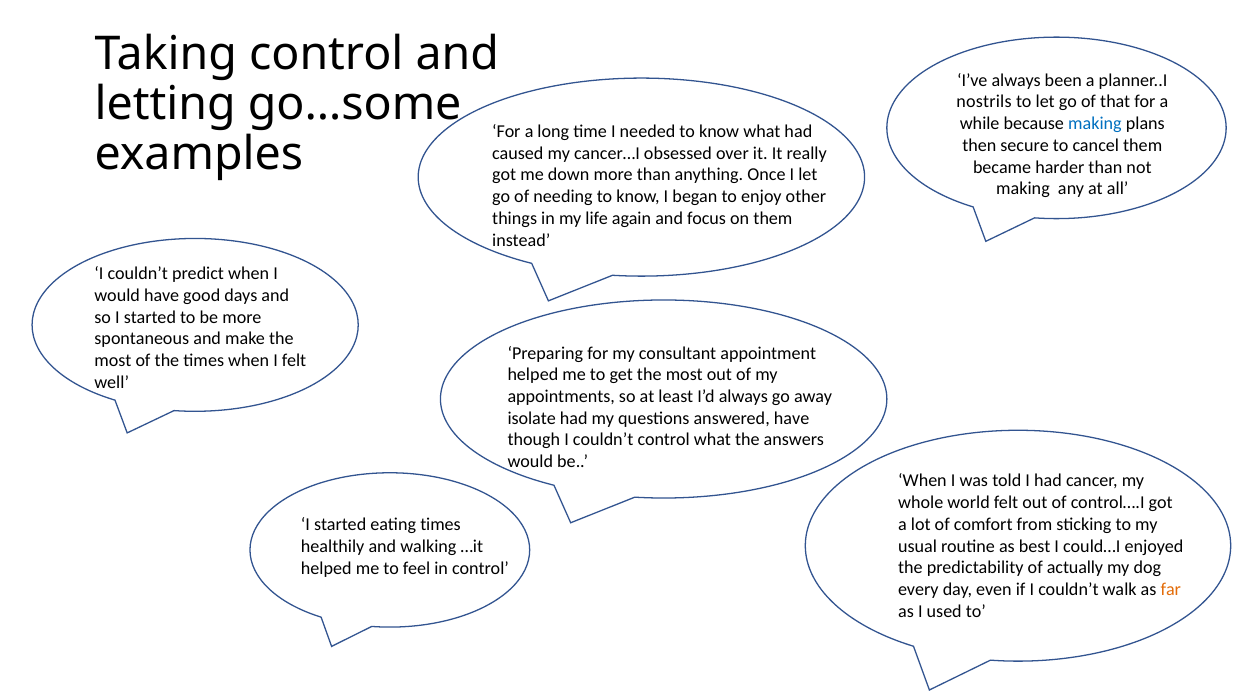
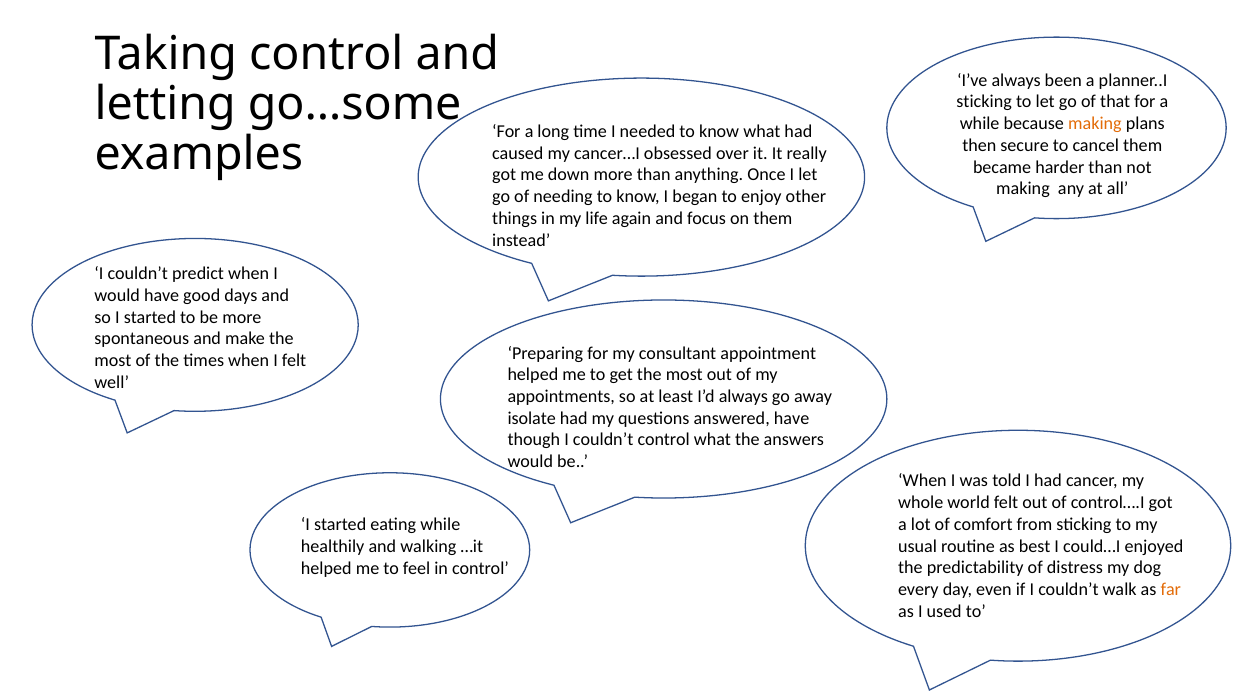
nostrils: nostrils -> sticking (984, 102)
making colour: blue -> orange (1095, 124)
eating times: times -> while (440, 525)
actually: actually -> distress (1075, 568)
